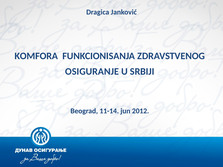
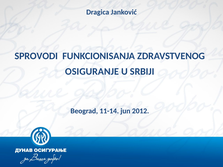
KOMFORA: KOMFORA -> SPROVODI (36, 56)
